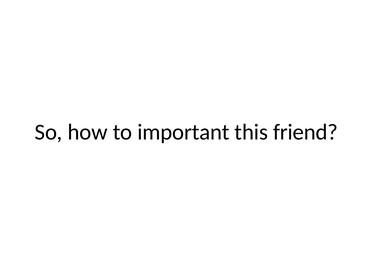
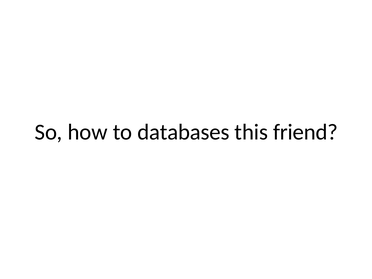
important: important -> databases (183, 132)
